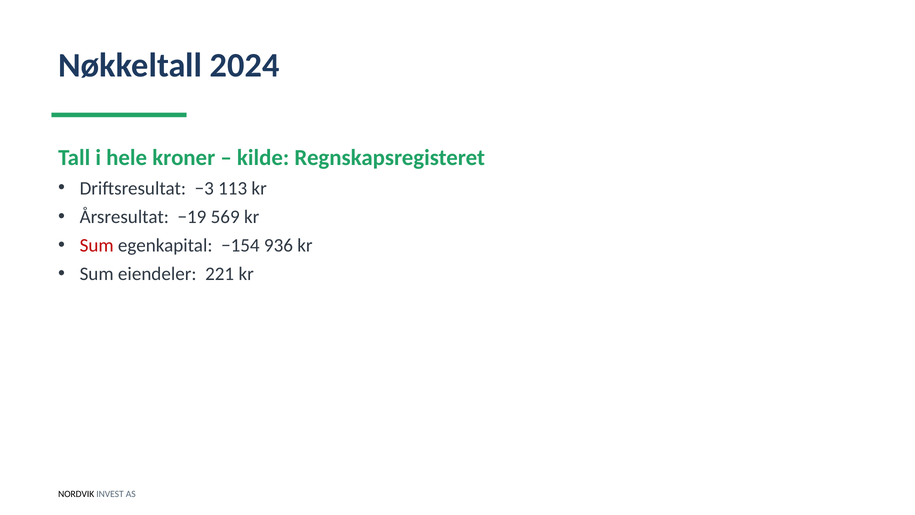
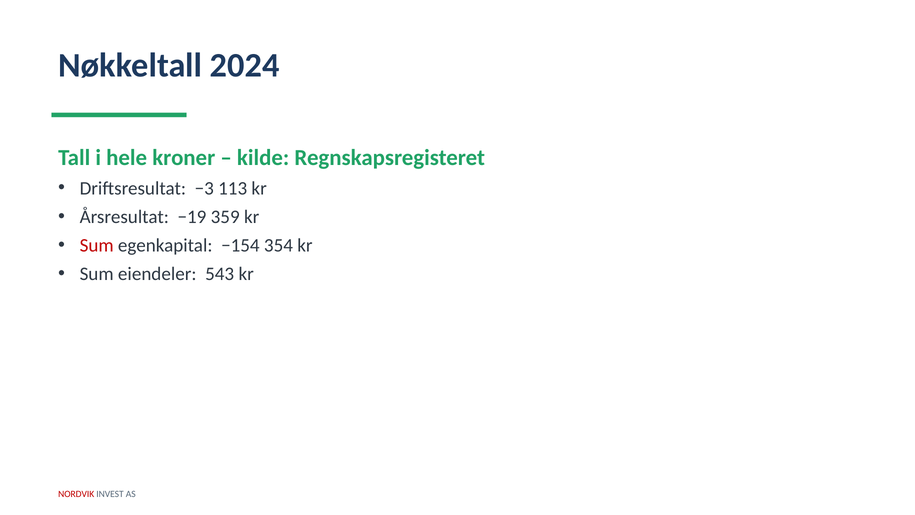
569: 569 -> 359 (225, 217)
936: 936 -> 354 (278, 245)
221: 221 -> 543 (220, 274)
NORDVIK colour: black -> red (76, 494)
